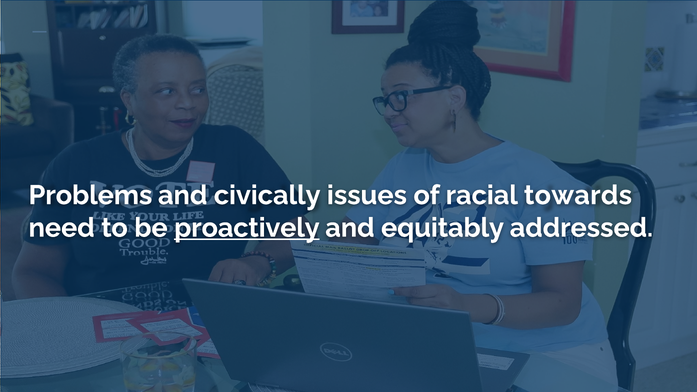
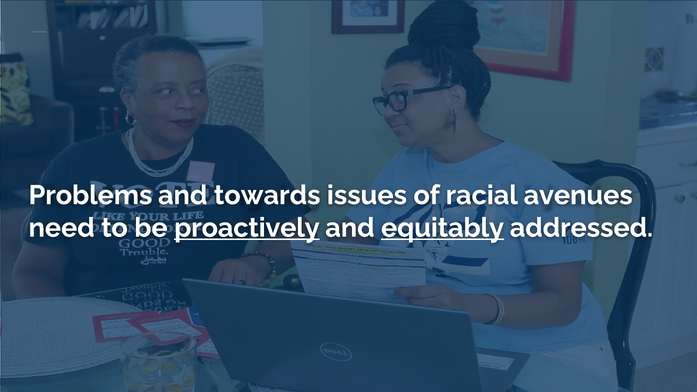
civically: civically -> towards (267, 195)
towards: towards -> avenues (578, 195)
equitably underline: none -> present (443, 228)
